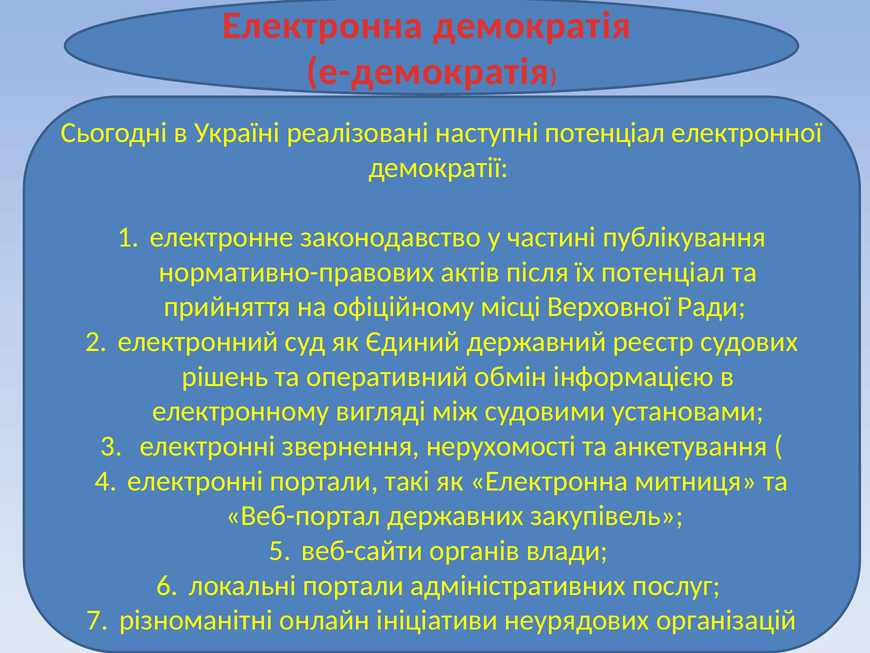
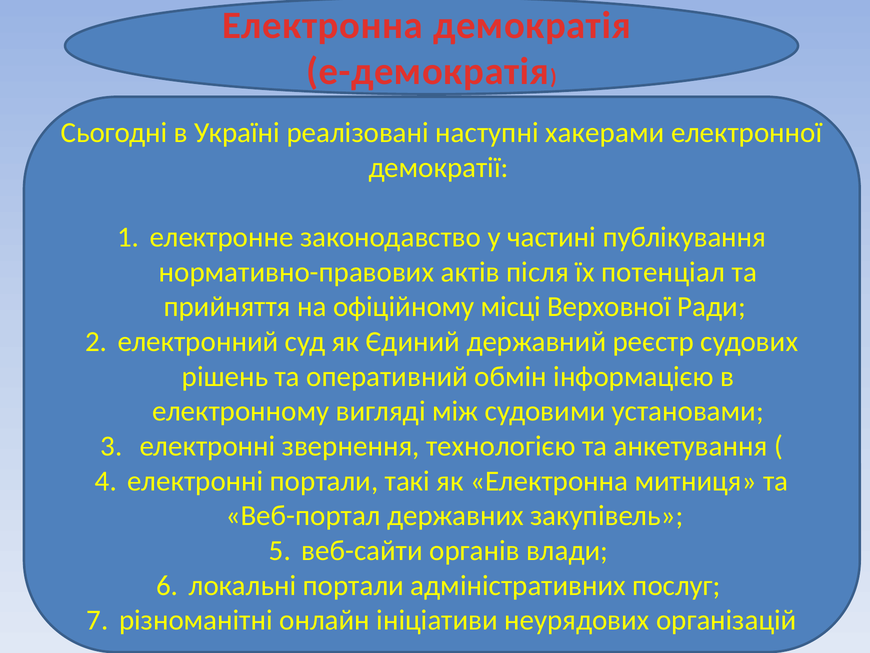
наступні потенціал: потенціал -> хакерами (605, 133)
нерухомості: нерухомості -> технологією (501, 446)
